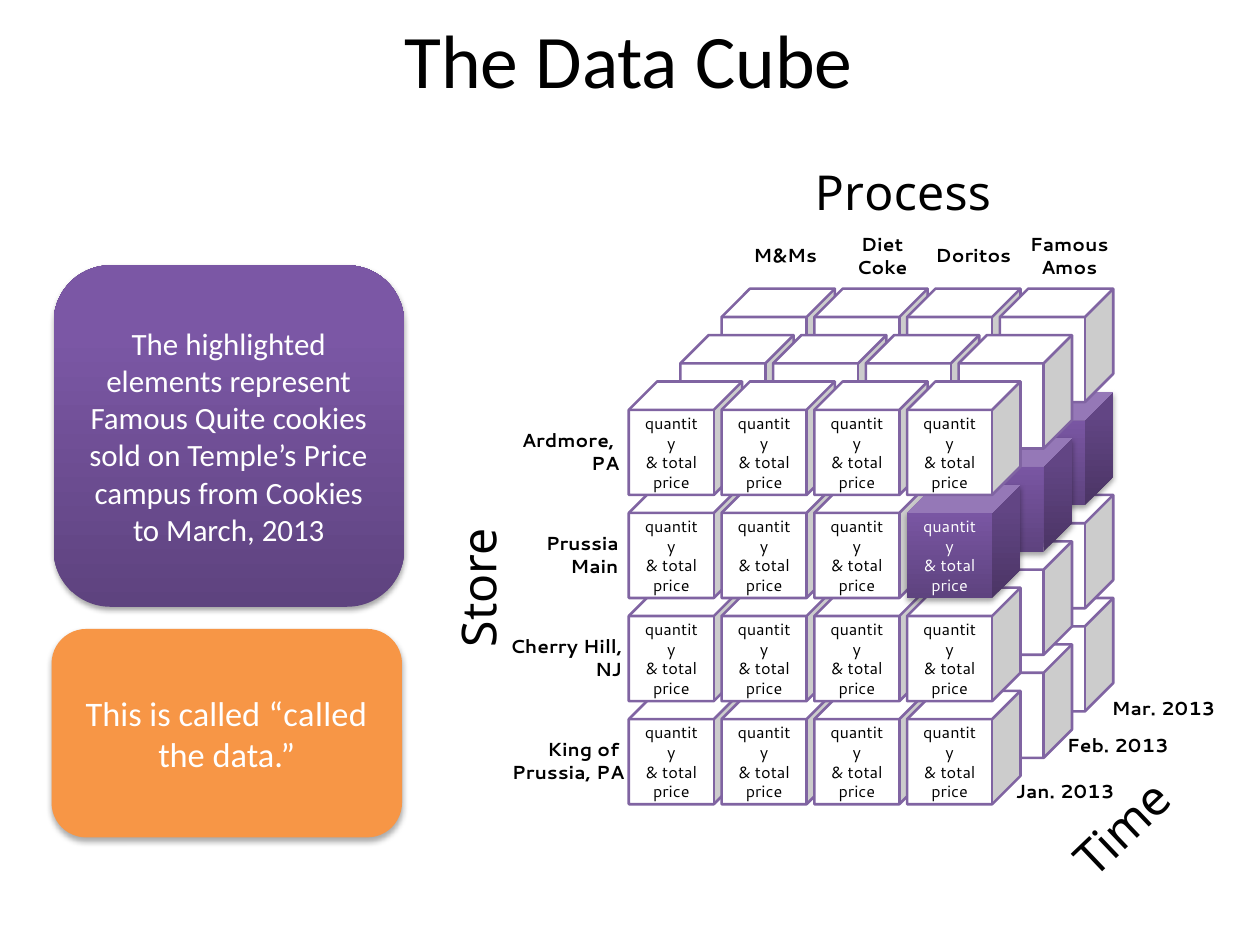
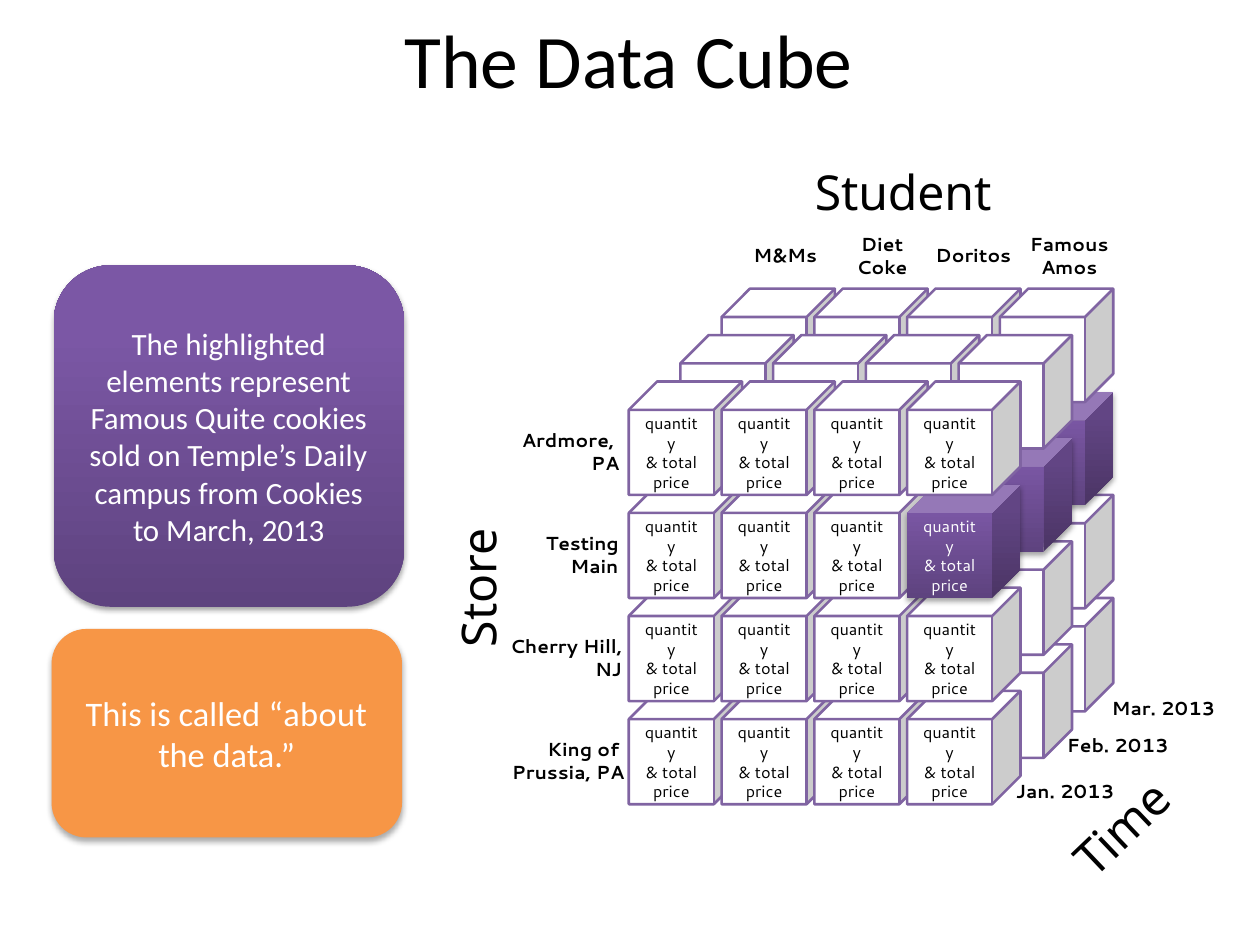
Process: Process -> Student (903, 194)
Temple’s Price: Price -> Daily (335, 457)
Prussia: Prussia -> Testing (582, 544)
called called: called -> about (318, 715)
